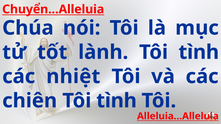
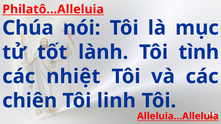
Chuyển…Alleluia: Chuyển…Alleluia -> Philatô…Alleluia (53, 9)
chiên Tôi tình: tình -> linh (116, 101)
